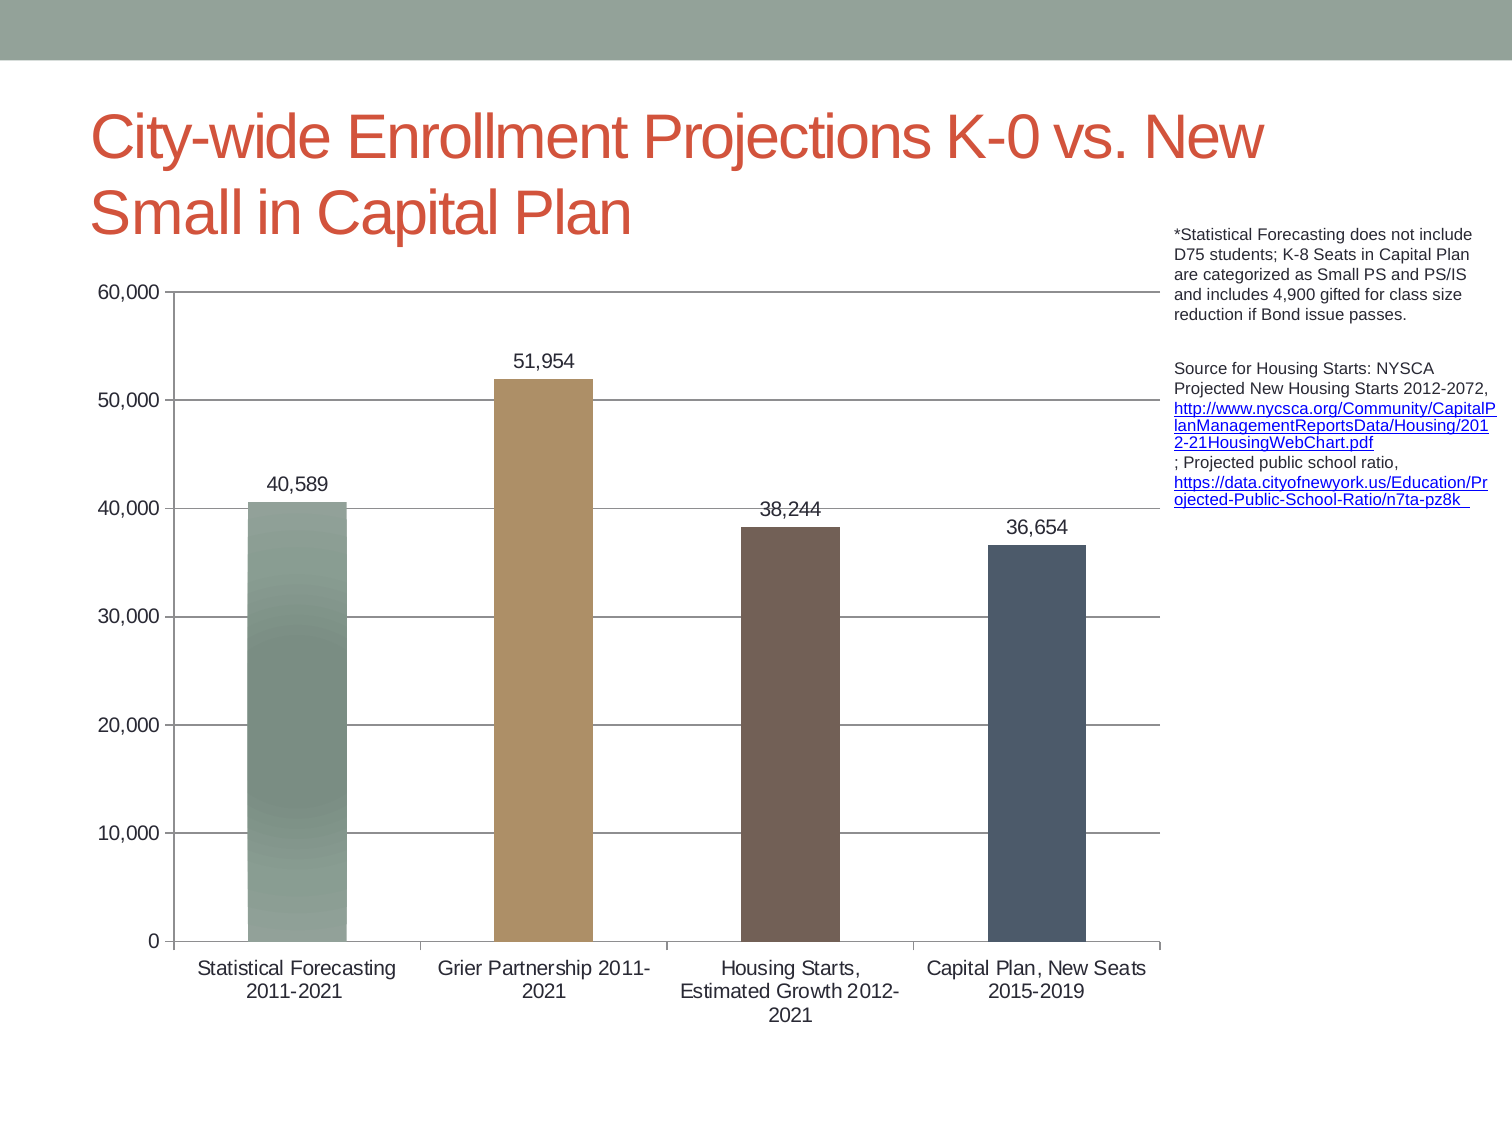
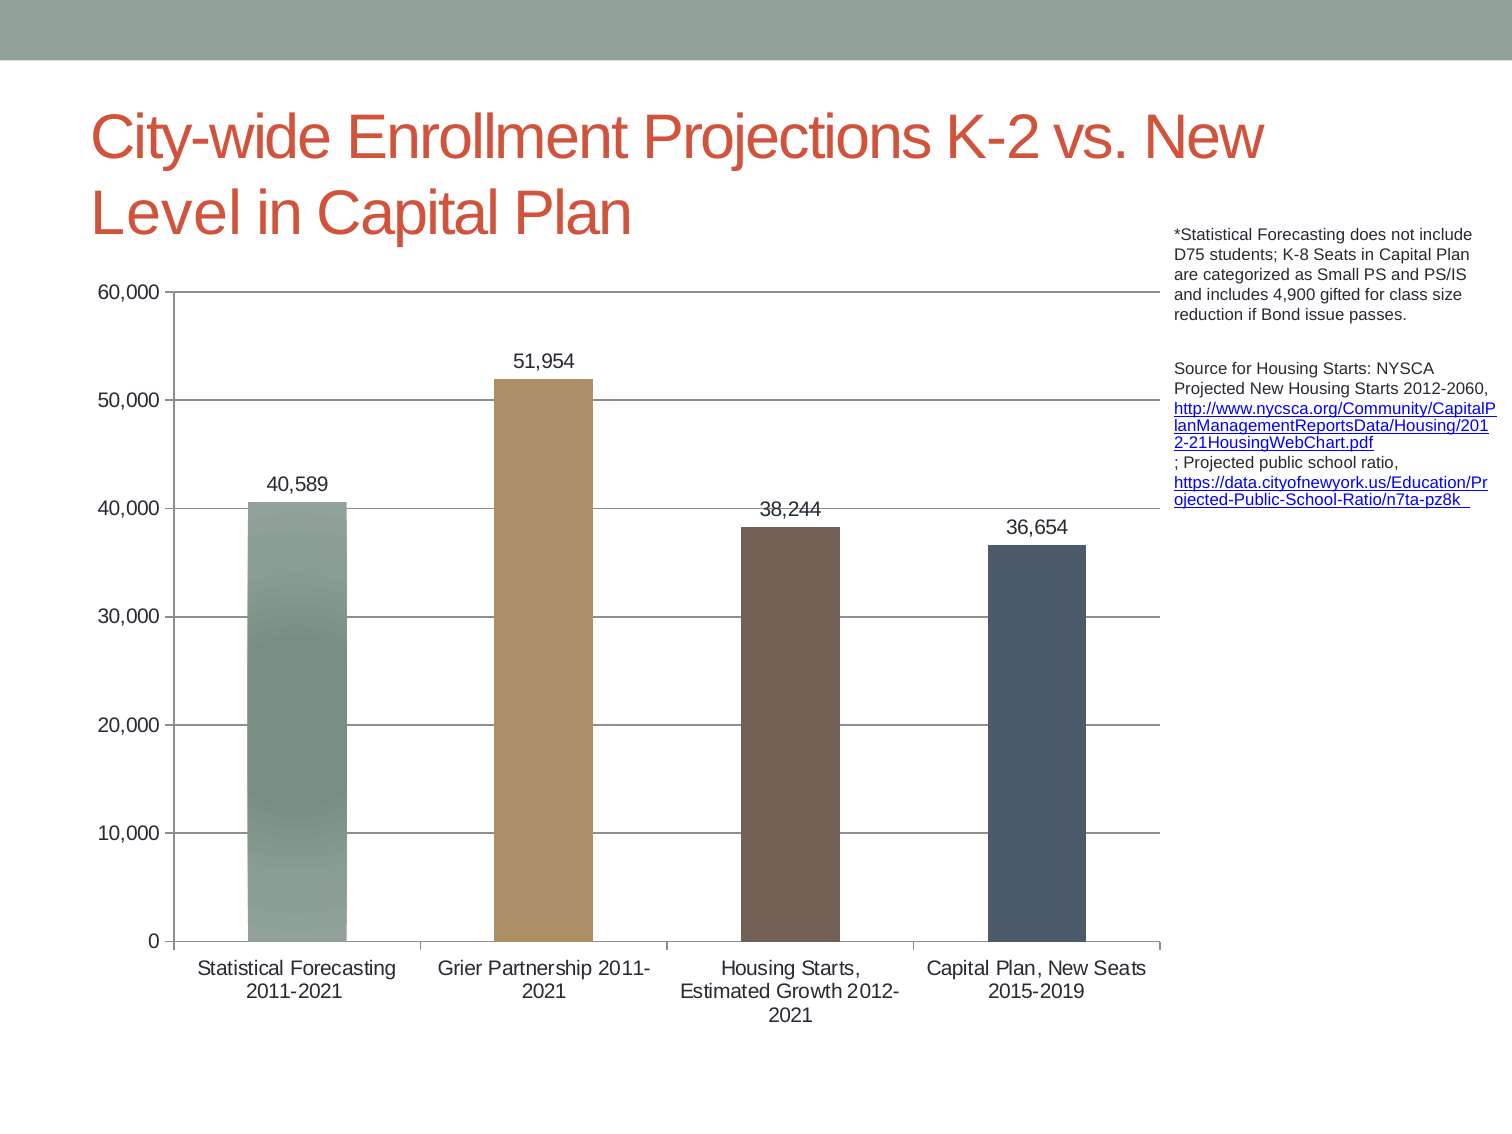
K-0: K-0 -> K-2 (993, 138)
Small: Small -> Level (167, 214)
2012-2072: 2012-2072 -> 2012-2060 (1446, 389)
